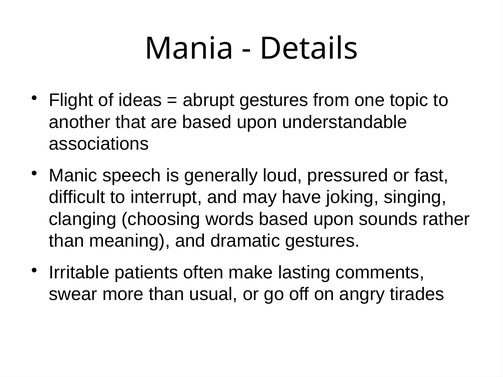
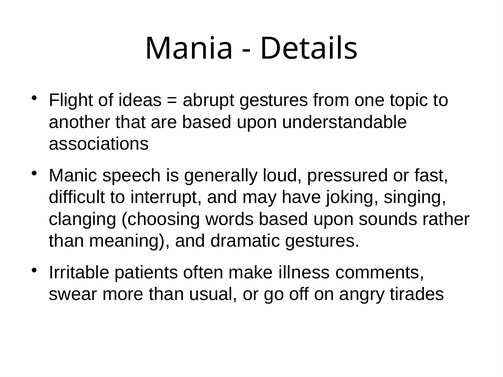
lasting: lasting -> illness (304, 273)
